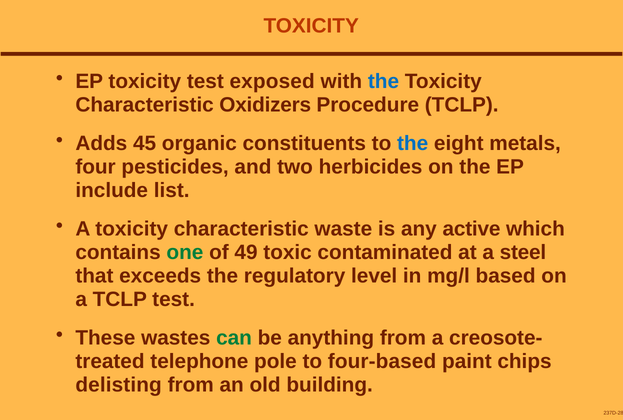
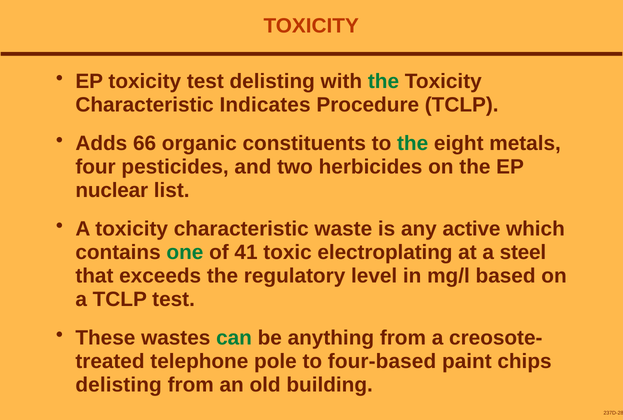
test exposed: exposed -> delisting (272, 82)
the colour: blue -> green (384, 82)
Oxidizers: Oxidizers -> Indicates (265, 105)
45: 45 -> 66 (145, 143)
the colour: blue -> green (413, 143)
include: include -> nuclear (112, 191)
49: 49 -> 41 (246, 253)
contaminated: contaminated -> electroplating (385, 253)
